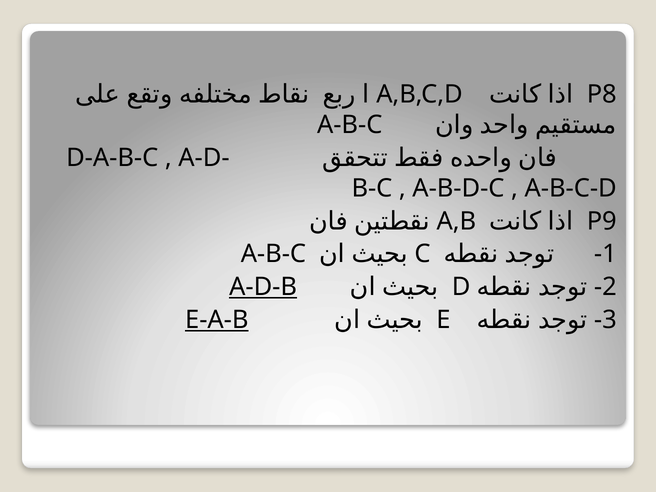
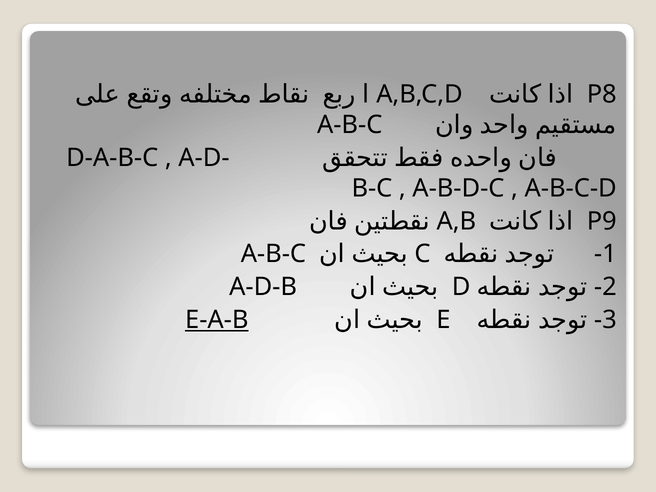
A-D-B underline: present -> none (263, 287)
